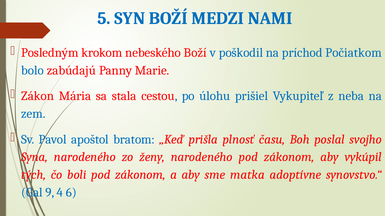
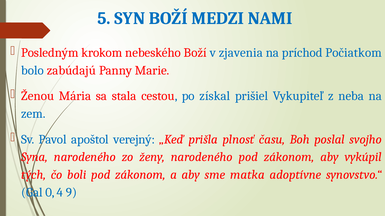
poškodil: poškodil -> zjavenia (241, 53)
Zákon: Zákon -> Ženou (38, 96)
úlohu: úlohu -> získal (215, 96)
bratom: bratom -> verejný (134, 140)
9: 9 -> 0 (50, 193)
6: 6 -> 9 (71, 193)
